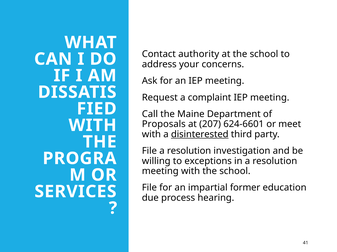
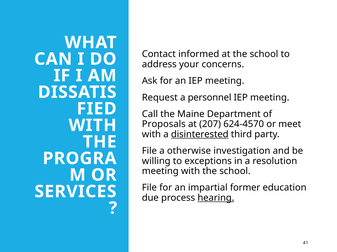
authority: authority -> informed (199, 54)
complaint: complaint -> personnel (210, 98)
624-6601: 624-6601 -> 624-4570 (244, 125)
File a resolution: resolution -> otherwise (189, 151)
hearing underline: none -> present (216, 198)
